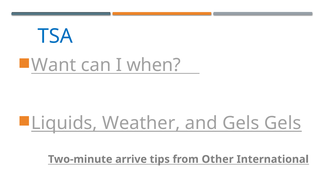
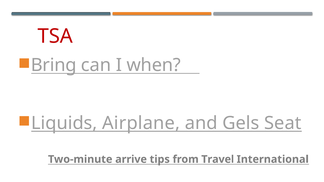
TSA colour: blue -> red (55, 36)
Want: Want -> Bring (54, 65)
Weather: Weather -> Airplane (141, 123)
Gels Gels: Gels -> Seat (283, 123)
Other: Other -> Travel (218, 159)
